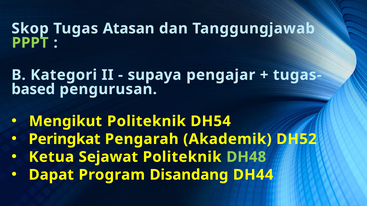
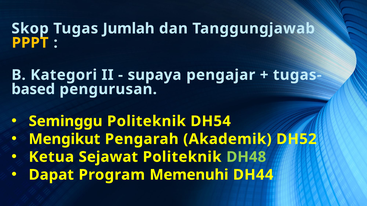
Atasan: Atasan -> Jumlah (129, 29)
PPPT colour: light green -> yellow (30, 43)
Mengikut: Mengikut -> Seminggu (66, 121)
Peringkat: Peringkat -> Mengikut (64, 139)
Disandang: Disandang -> Memenuhi (189, 175)
